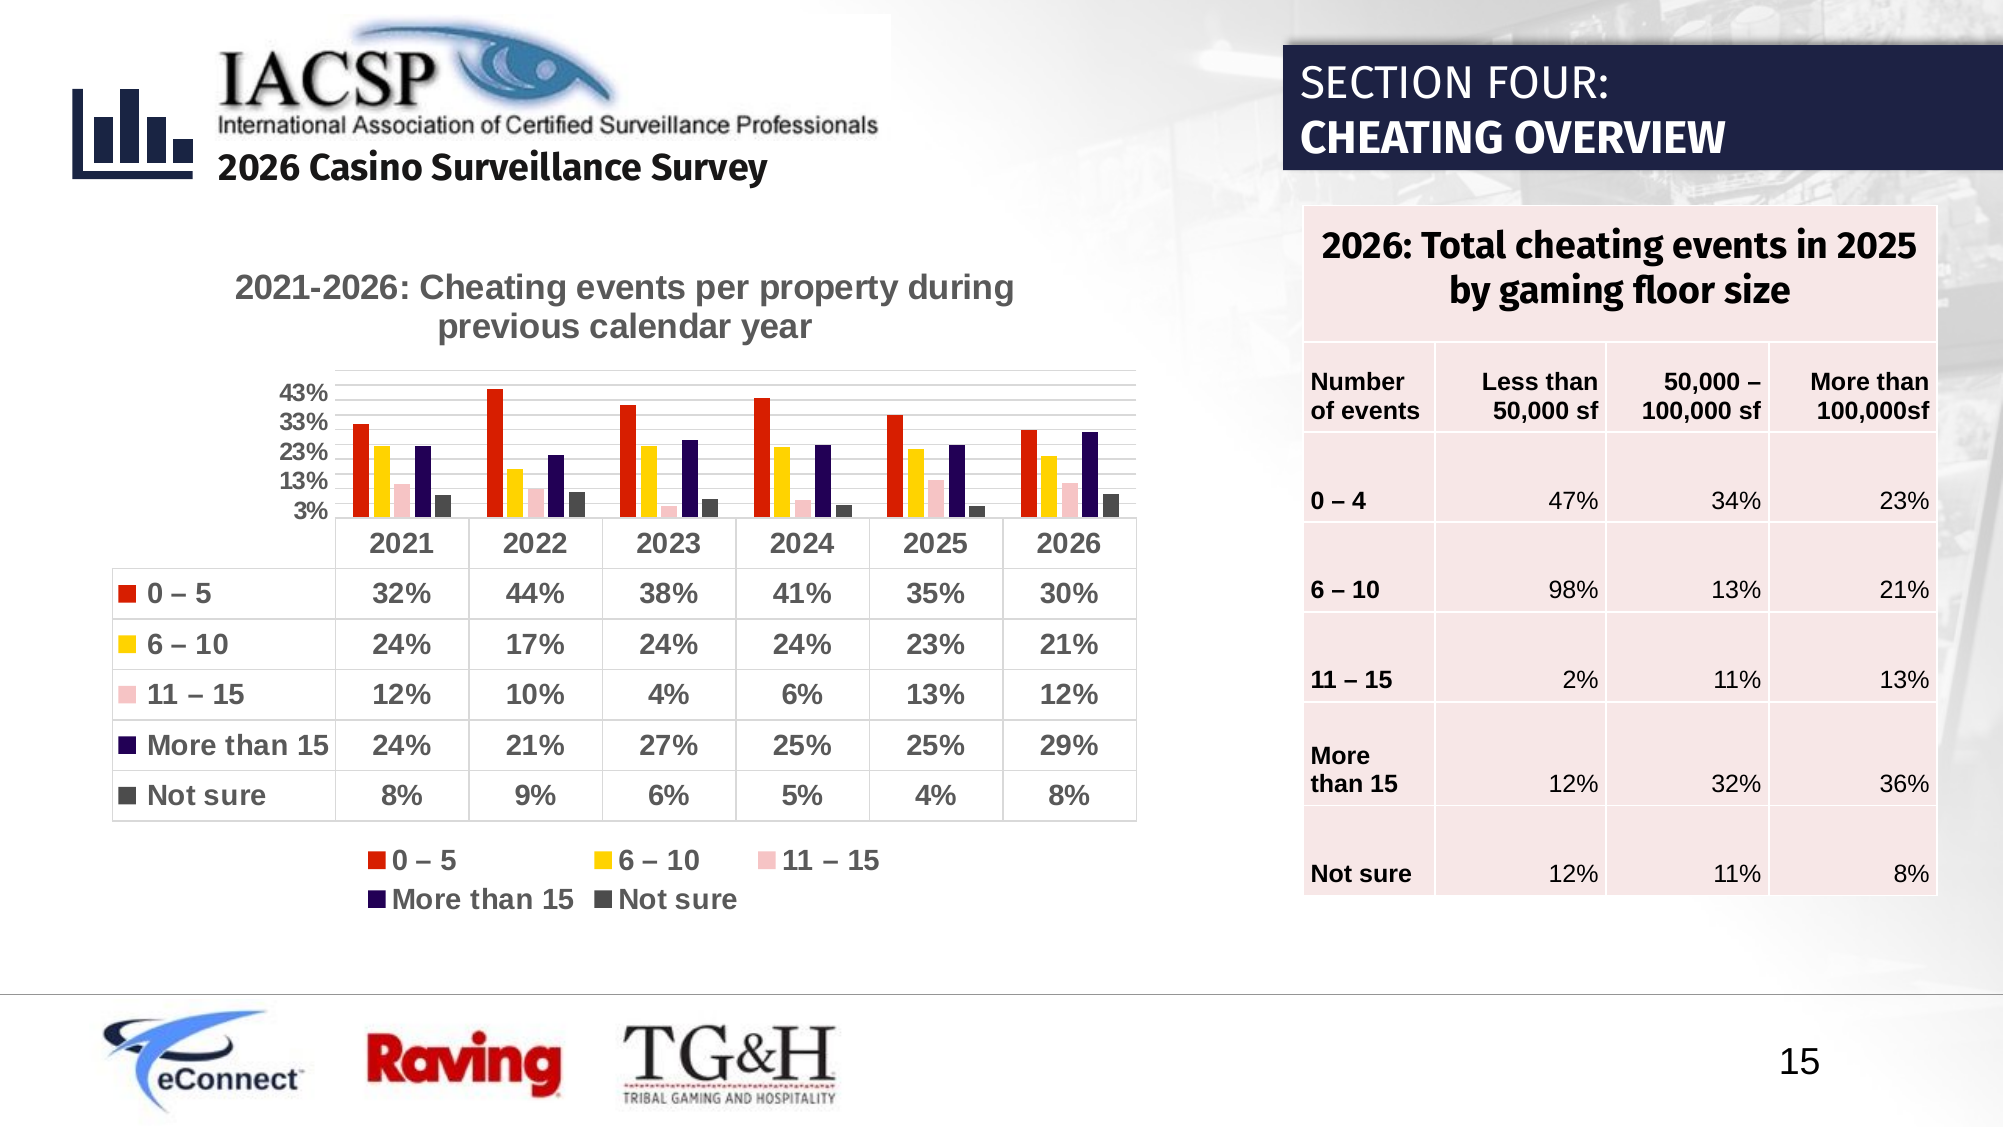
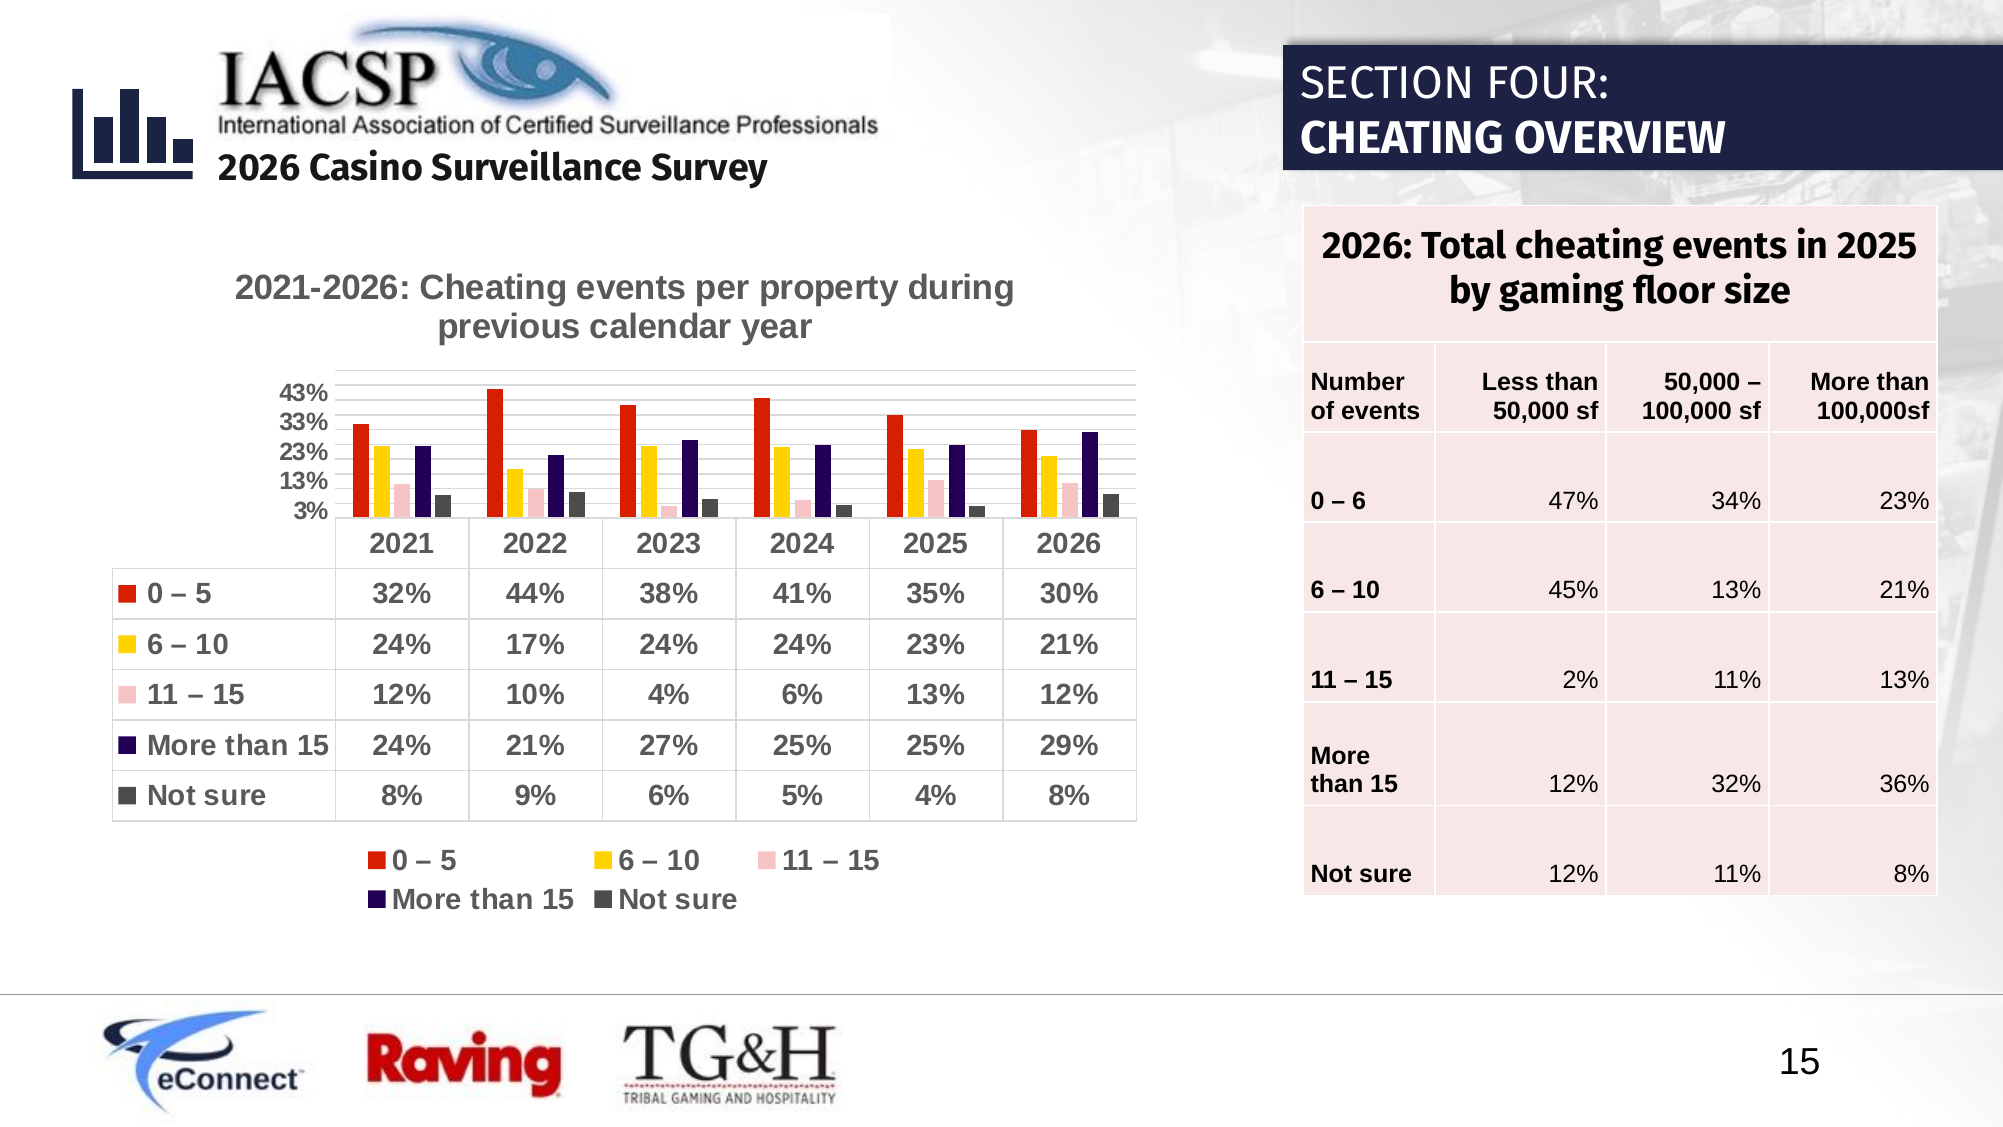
4: 4 -> 6 (1359, 501)
98%: 98% -> 45% (1574, 591)
